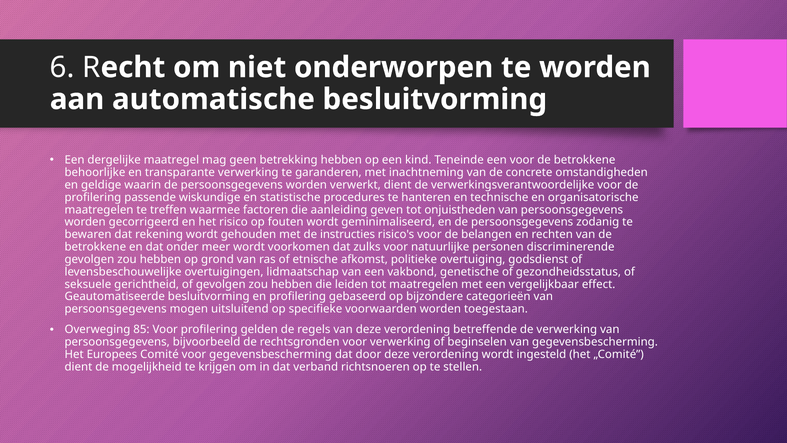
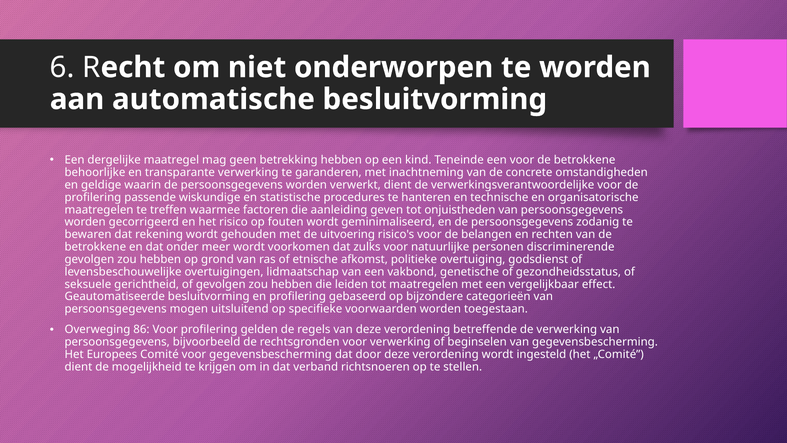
instructies: instructies -> uitvoering (347, 234)
85: 85 -> 86 (141, 329)
